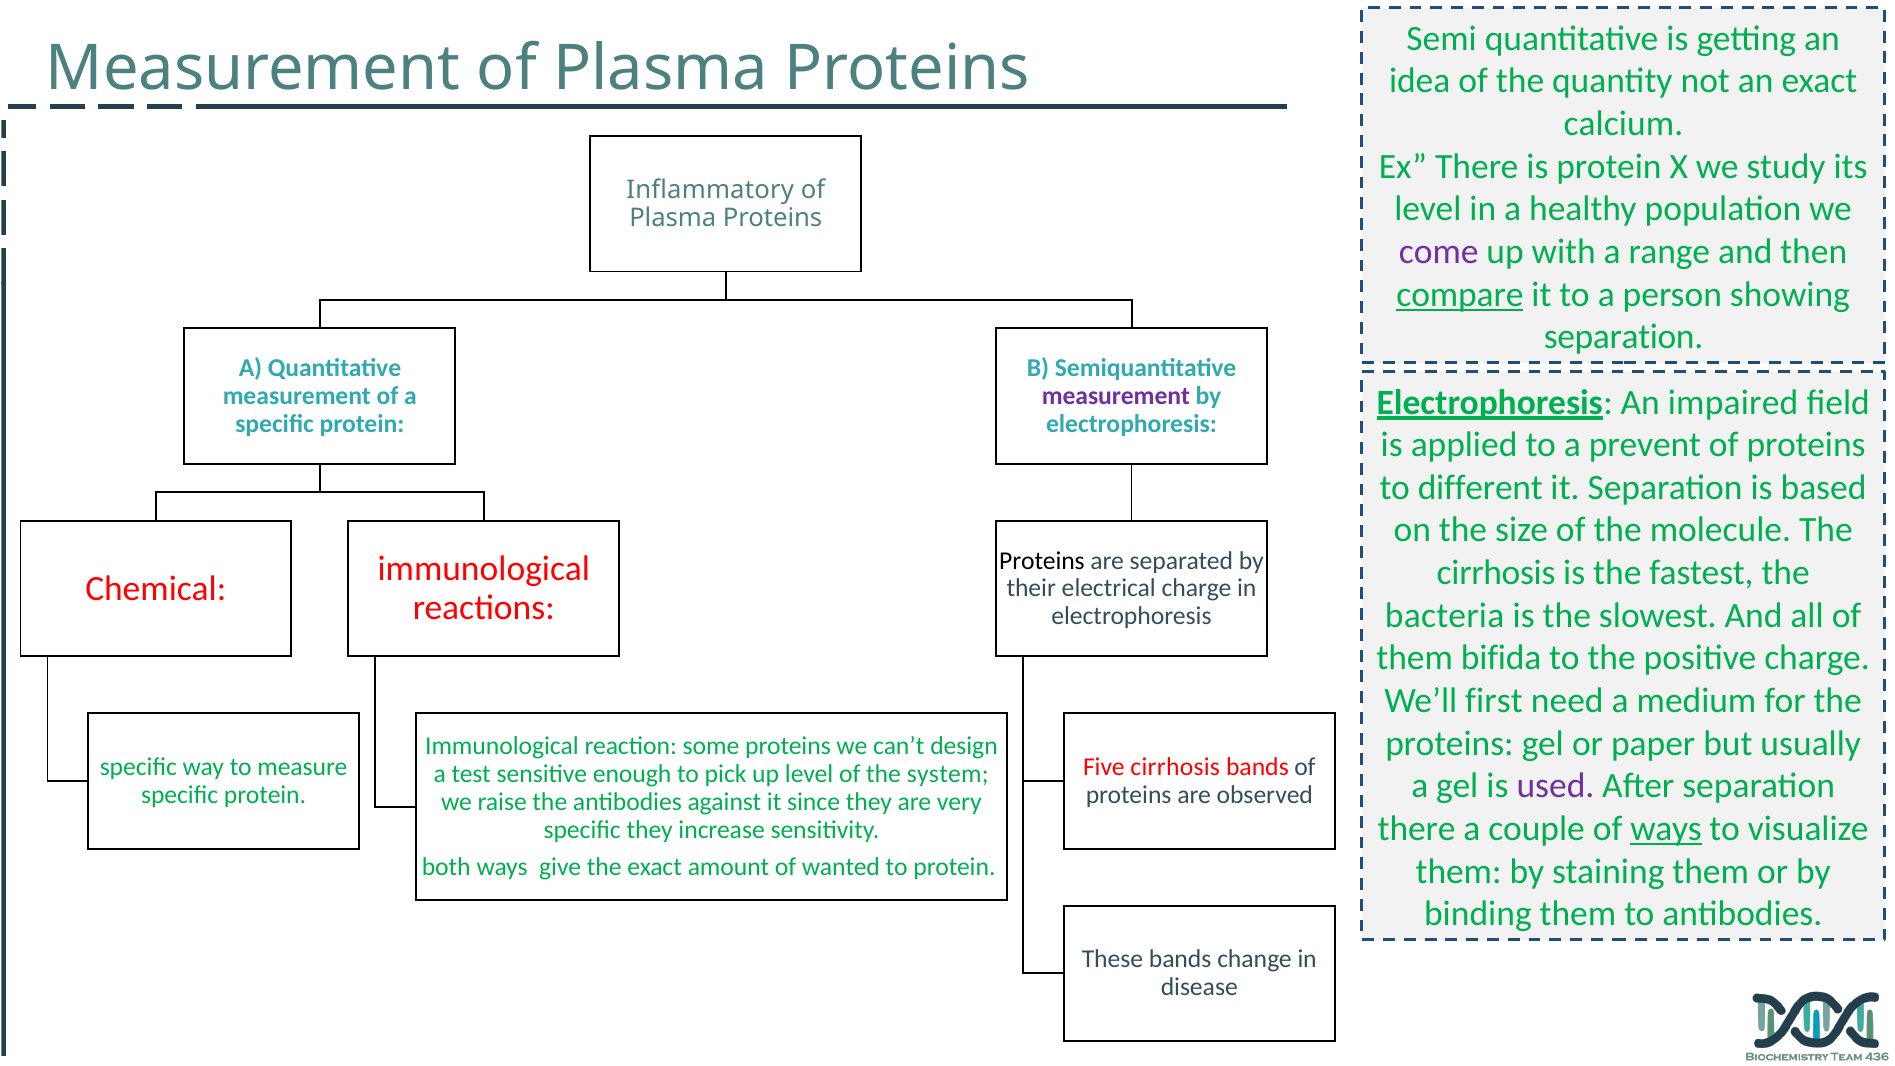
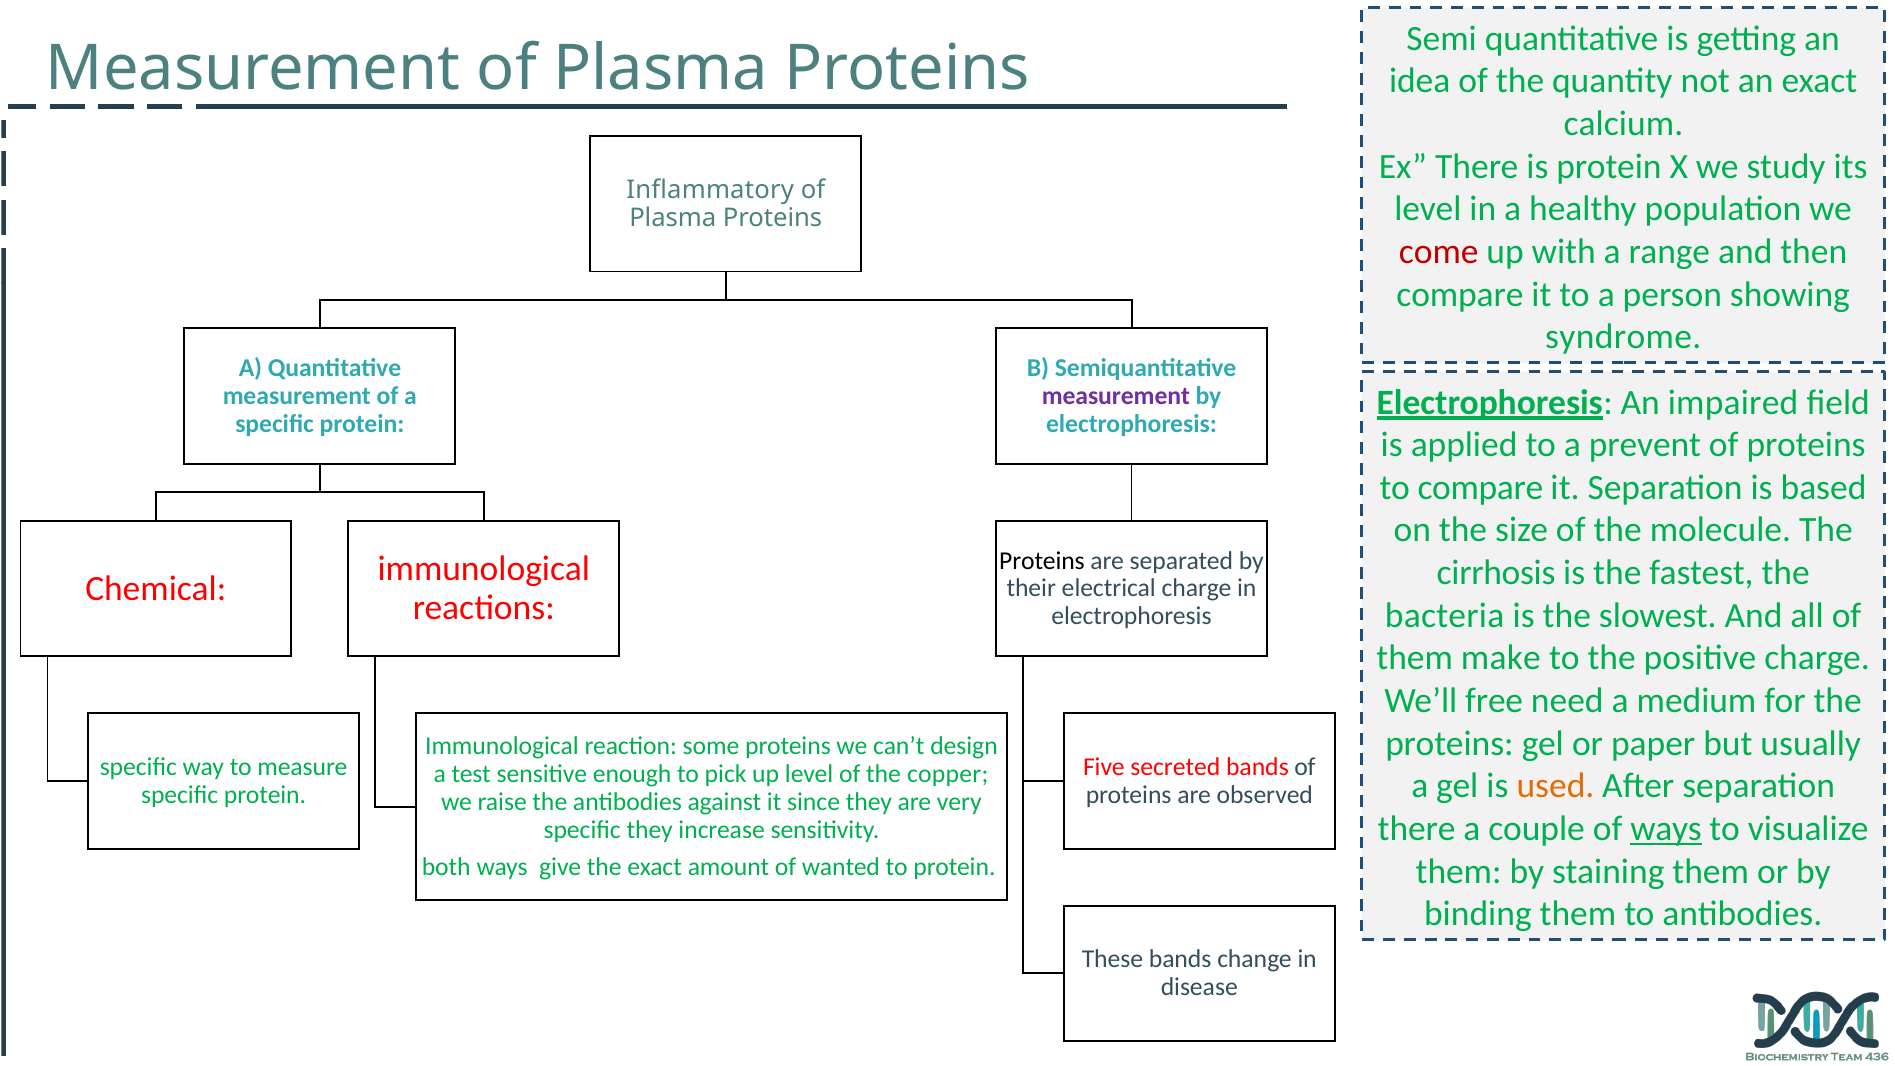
come colour: purple -> red (1439, 252)
compare underline: present -> none (1460, 294)
separation: separation -> syndrome (1623, 337)
to different: different -> compare (1480, 488)
bifida: bifida -> make (1501, 658)
first: first -> free (1494, 701)
cirrhosis: cirrhosis -> secreted (1175, 767)
system: system -> copper (948, 774)
used colour: purple -> orange (1555, 786)
